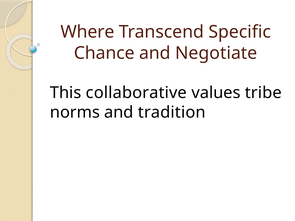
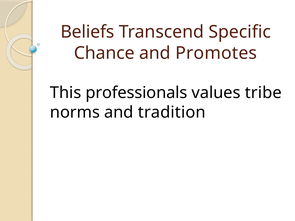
Where: Where -> Beliefs (87, 32)
Negotiate: Negotiate -> Promotes (216, 53)
collaborative: collaborative -> professionals (136, 93)
